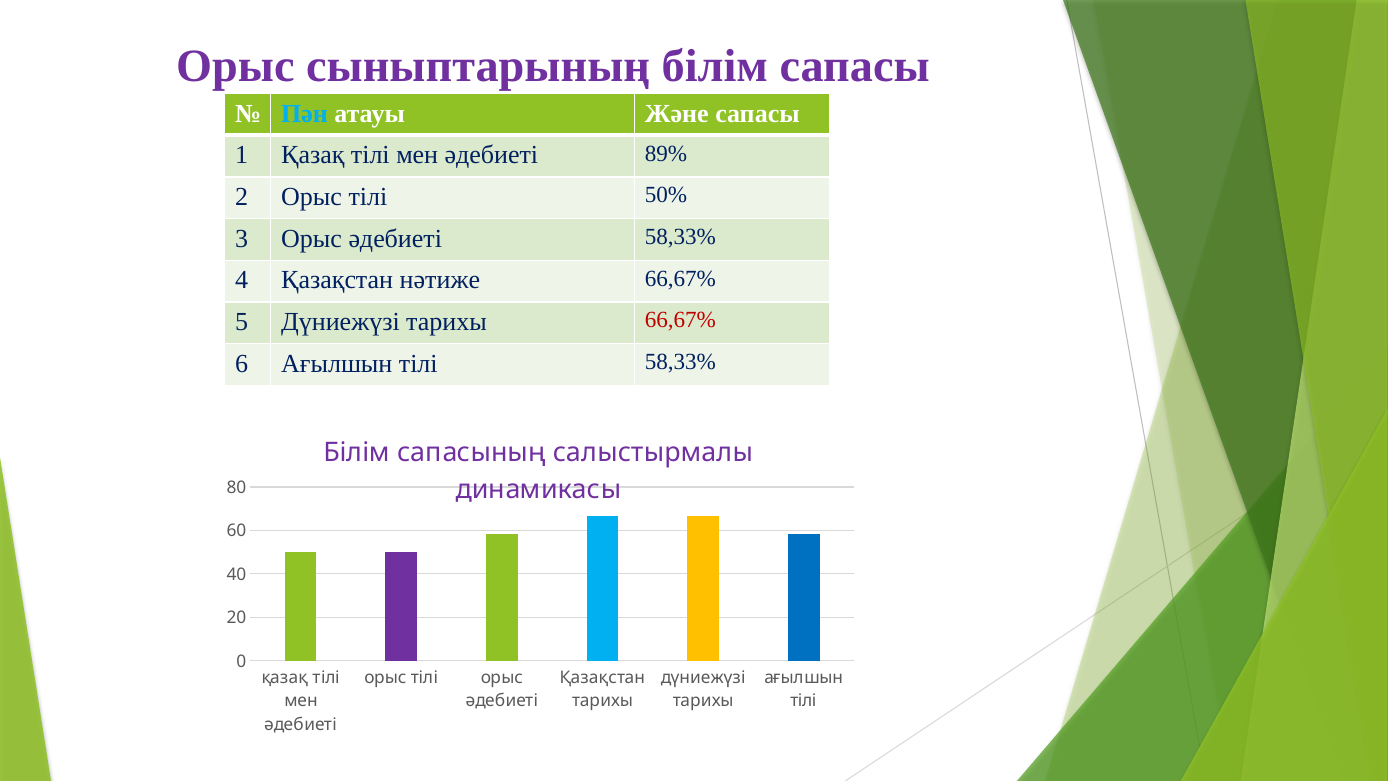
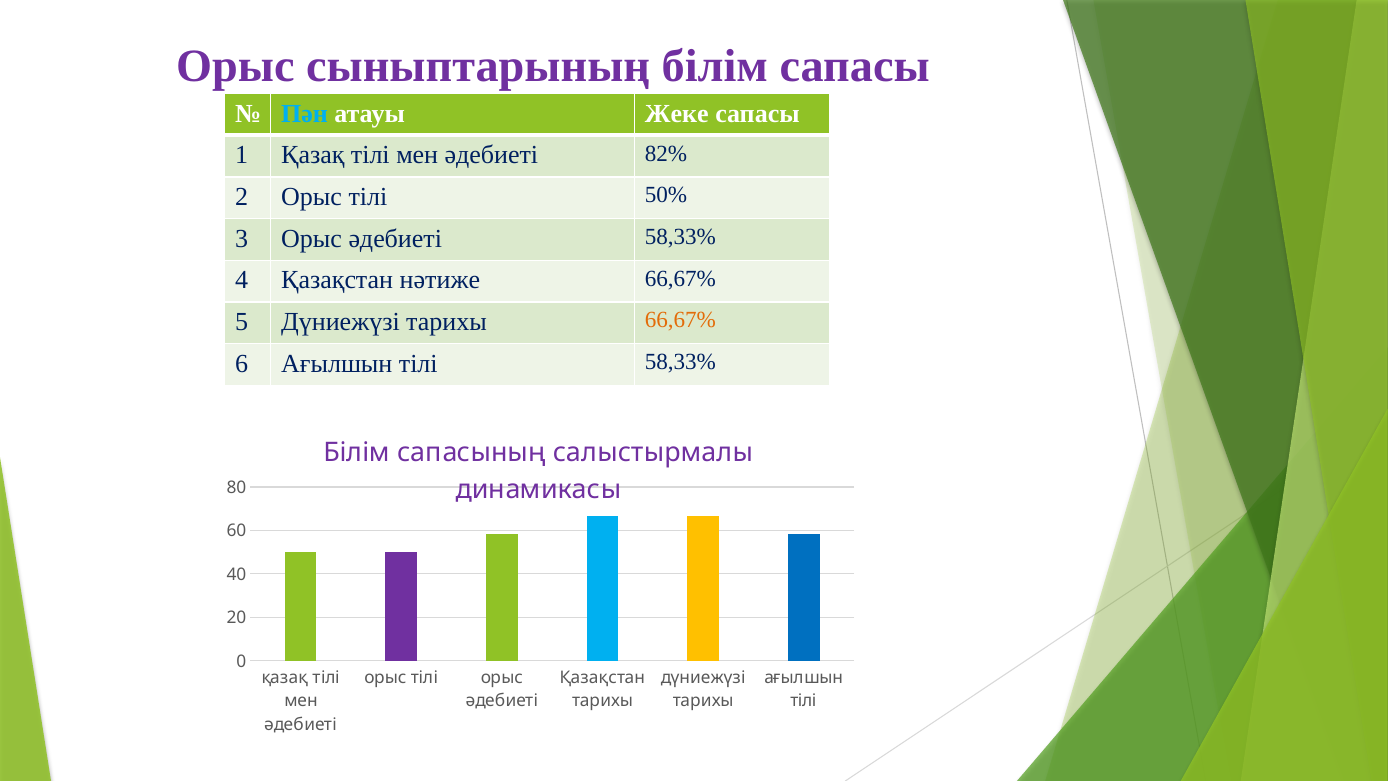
Және: Және -> Жеке (677, 113)
89%: 89% -> 82% (666, 153)
66,67% colour: red -> orange (680, 320)
